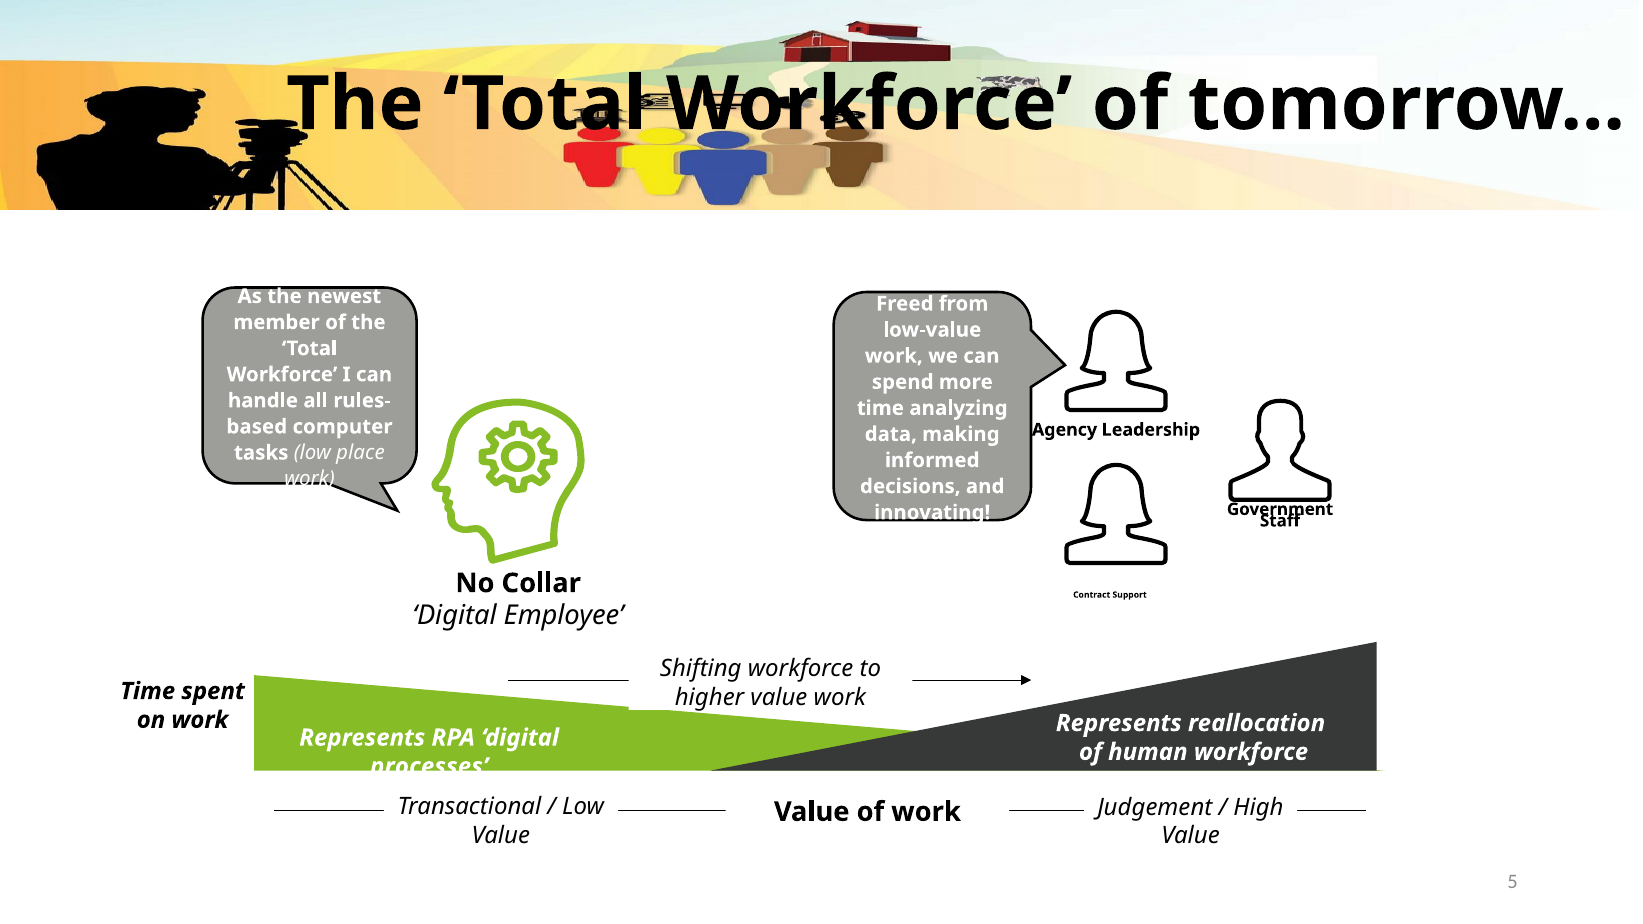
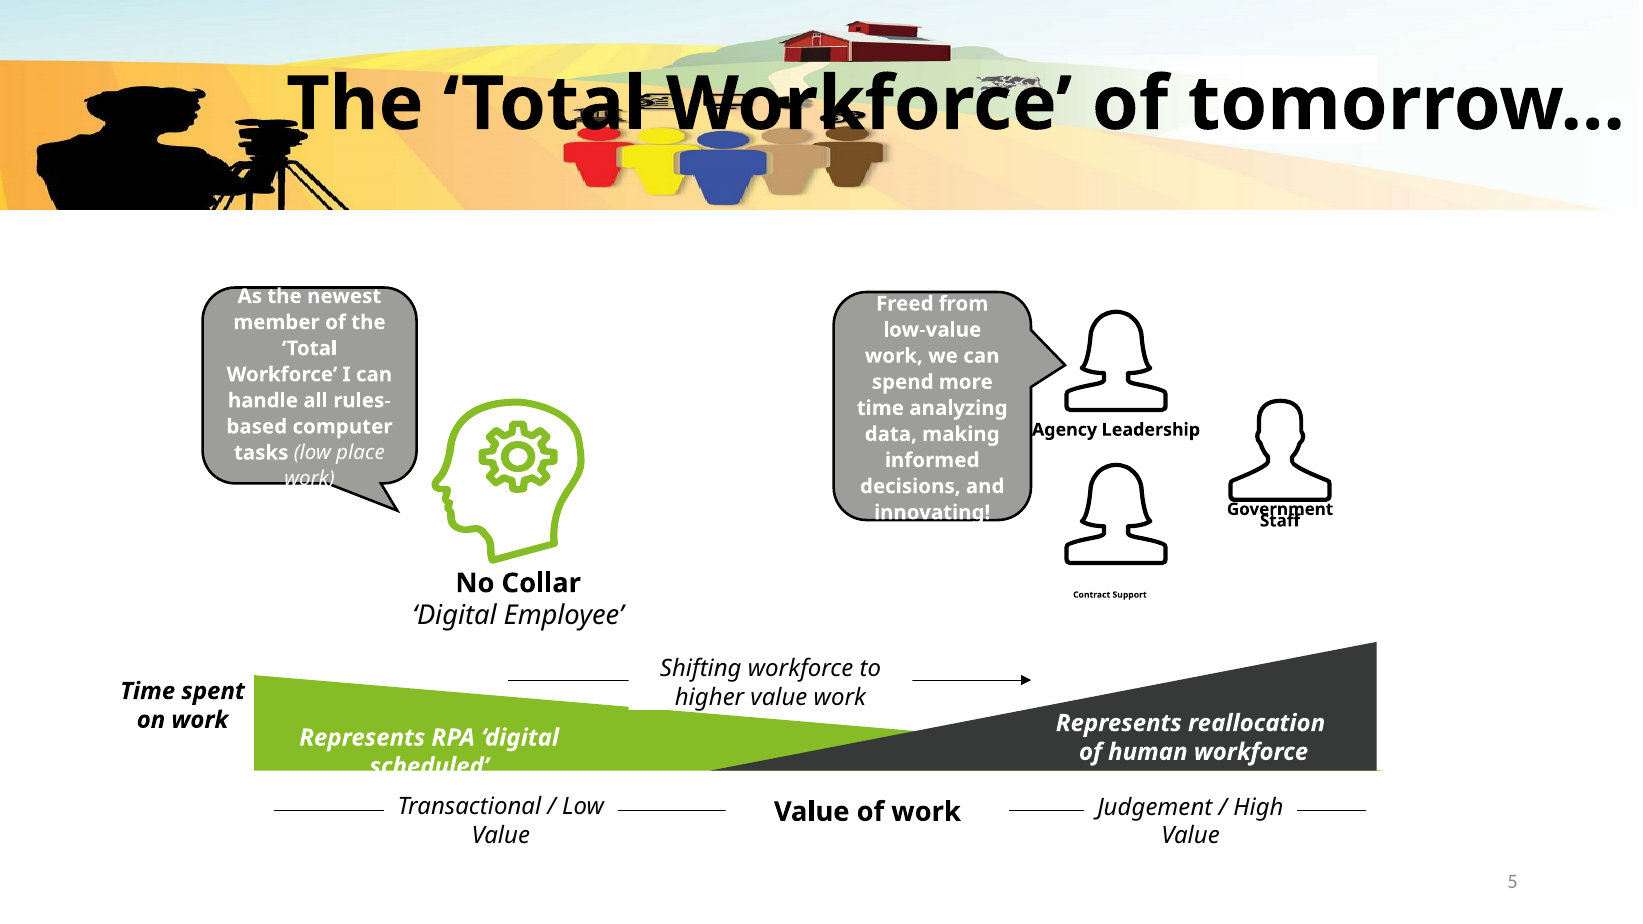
processes: processes -> scheduled (429, 767)
